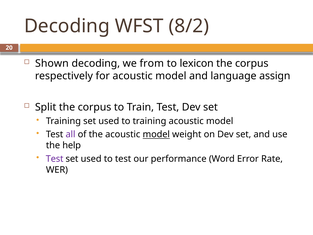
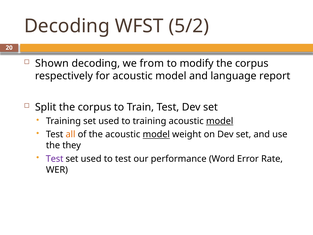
8/2: 8/2 -> 5/2 (189, 26)
lexicon: lexicon -> modify (197, 63)
assign: assign -> report (275, 76)
model underline: none -> present (220, 121)
all colour: purple -> orange (70, 134)
help: help -> they (72, 145)
